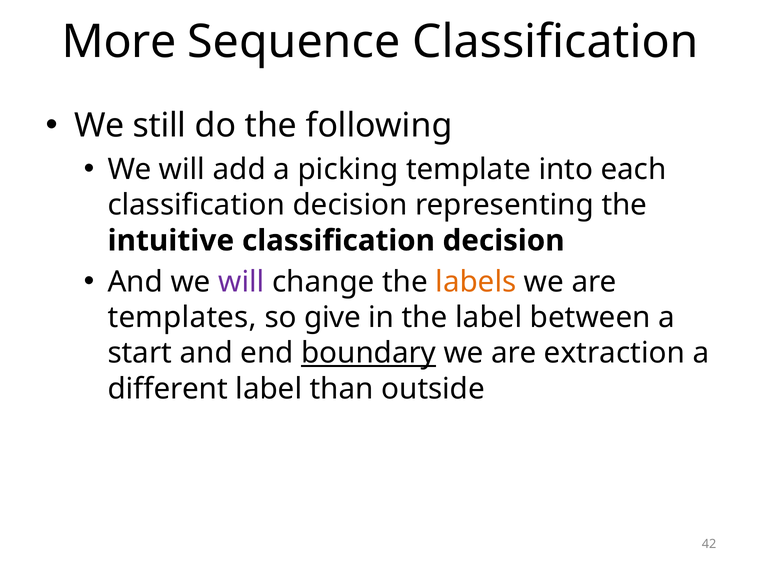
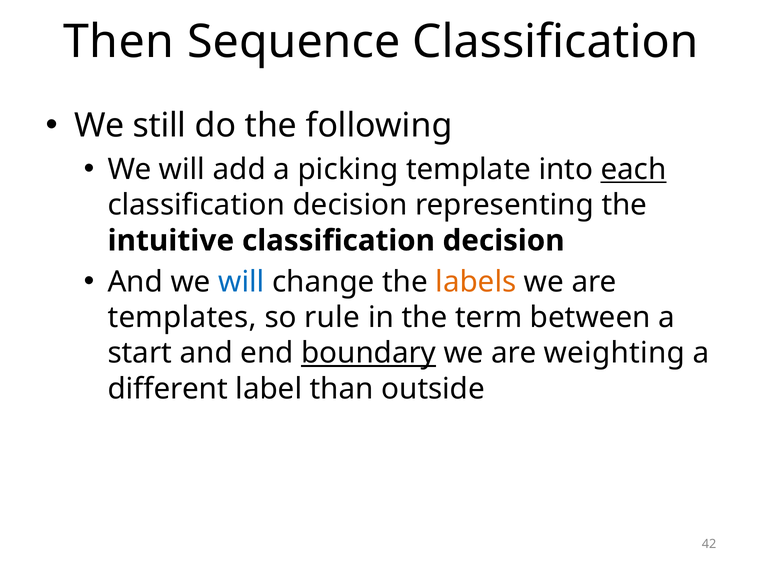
More: More -> Then (119, 42)
each underline: none -> present (634, 170)
will colour: purple -> blue (241, 282)
give: give -> rule (332, 318)
the label: label -> term (489, 318)
extraction: extraction -> weighting (614, 354)
